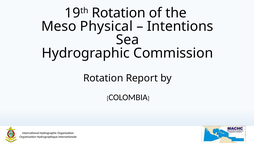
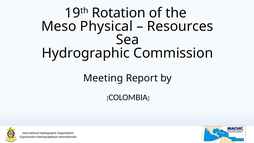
Intentions: Intentions -> Resources (180, 26)
Rotation: Rotation -> Meeting (103, 78)
